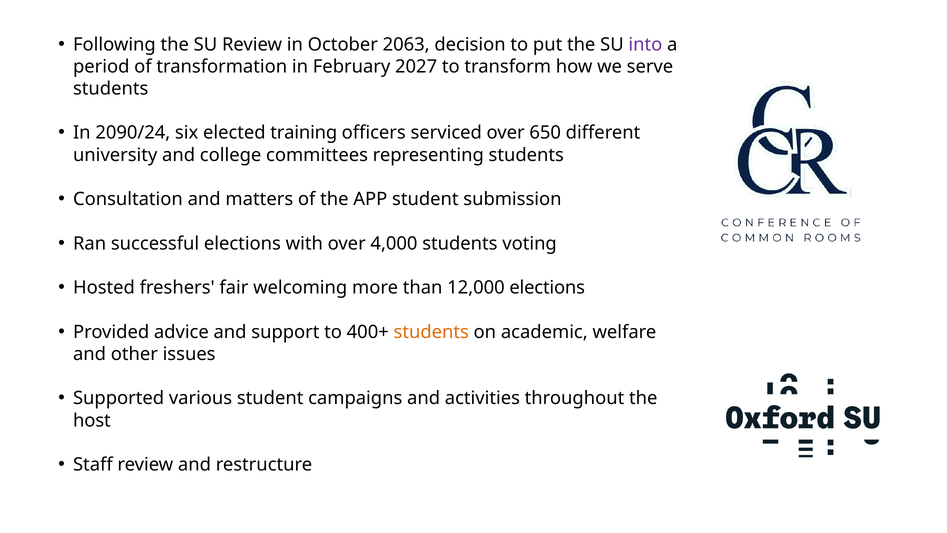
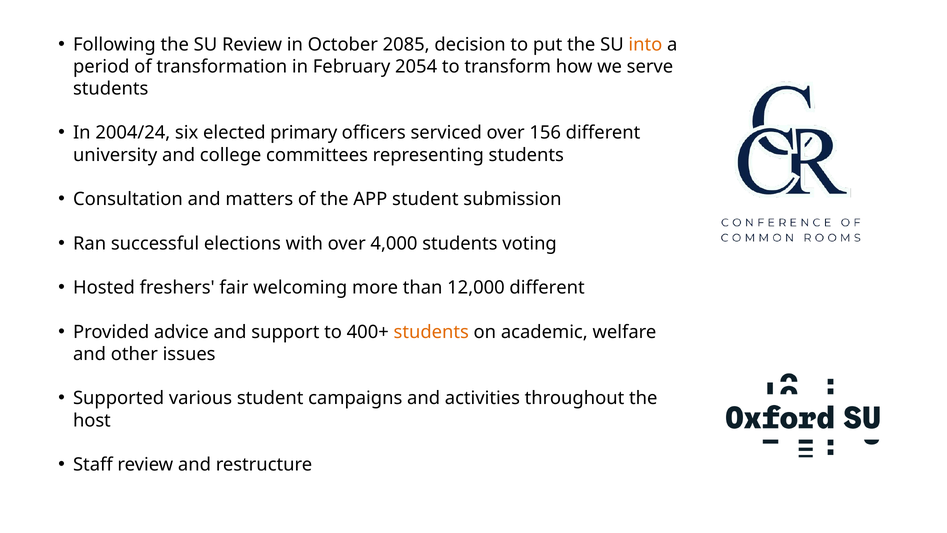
2063: 2063 -> 2085 (406, 44)
into colour: purple -> orange (645, 44)
2027: 2027 -> 2054 (416, 67)
2090/24: 2090/24 -> 2004/24 (133, 133)
training: training -> primary (304, 133)
650: 650 -> 156 (545, 133)
12,000 elections: elections -> different (547, 288)
